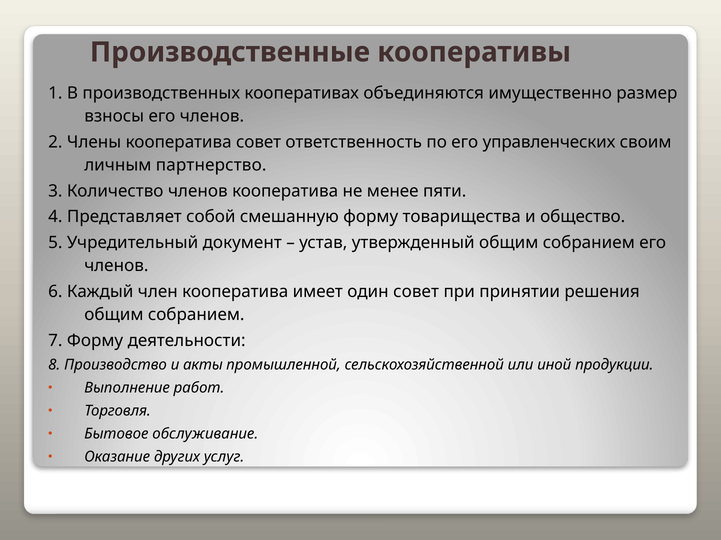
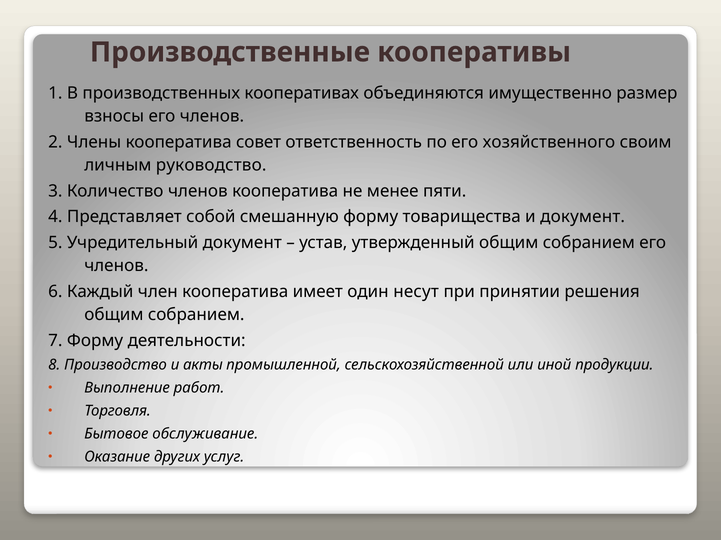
управленческих: управленческих -> хозяйственного (549, 142)
партнерство: партнерство -> руководство (211, 165)
и общество: общество -> документ (583, 217)
один совет: совет -> несут (416, 292)
